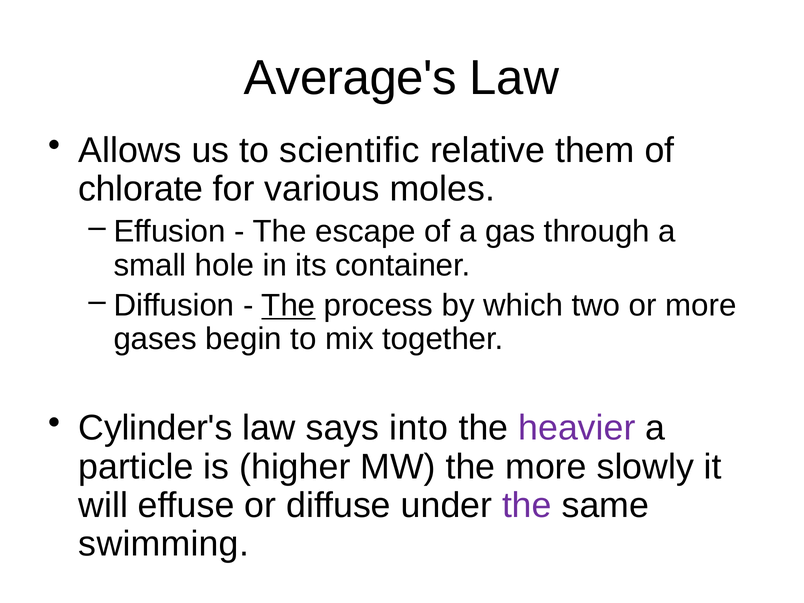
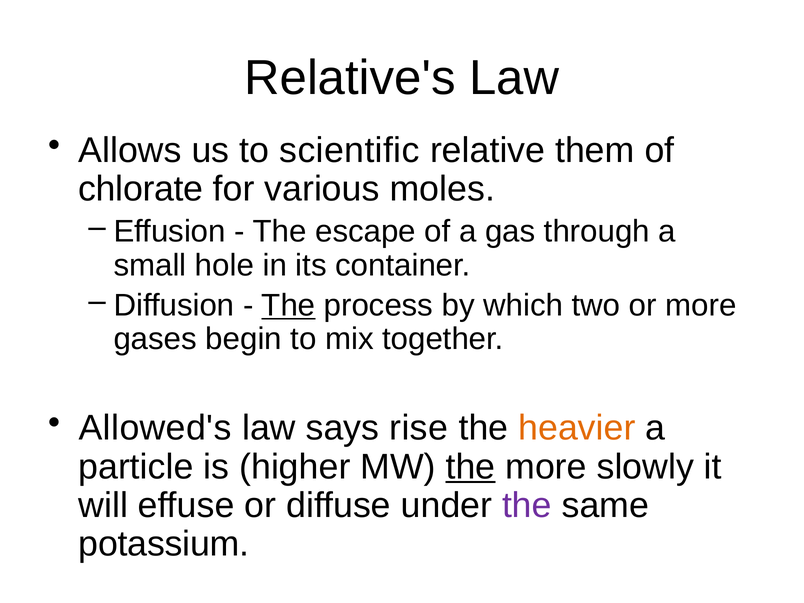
Average's: Average's -> Relative's (350, 78)
Cylinder's: Cylinder's -> Allowed's (155, 428)
into: into -> rise (419, 428)
heavier colour: purple -> orange (577, 428)
the underline: none -> present (471, 467)
swimming: swimming -> potassium (164, 544)
